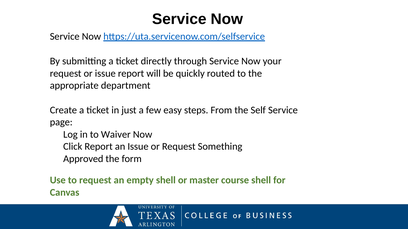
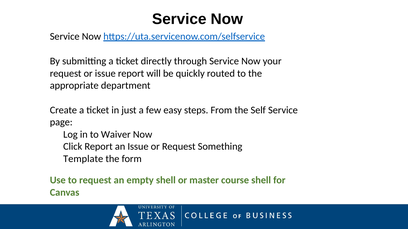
Approved: Approved -> Template (83, 159)
